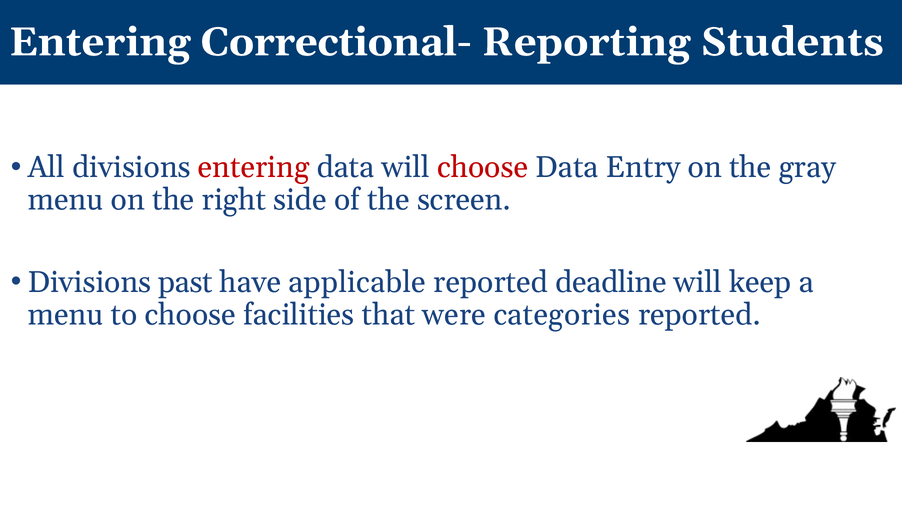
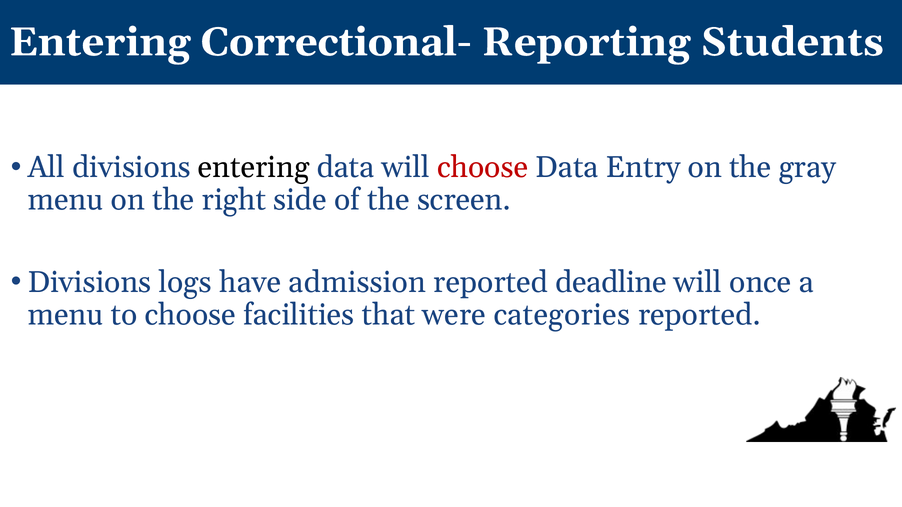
entering colour: red -> black (254, 168)
past: past -> logs (185, 282)
applicable: applicable -> admission (357, 282)
keep: keep -> once (760, 282)
